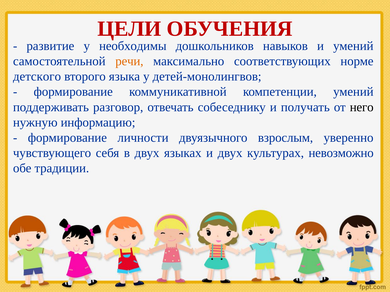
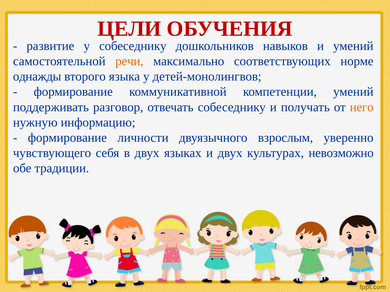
у необходимы: необходимы -> собеседнику (133, 46)
детского: детского -> однажды (37, 77)
него colour: black -> orange (362, 107)
